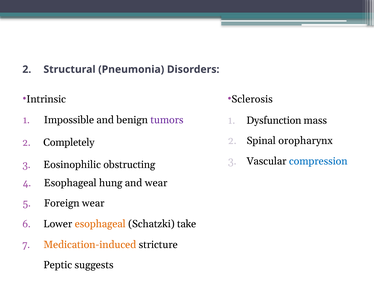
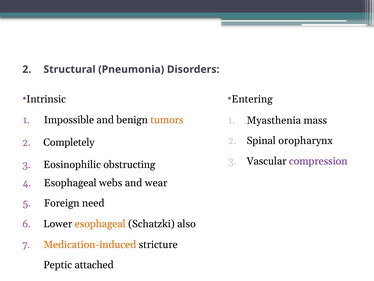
Sclerosis: Sclerosis -> Entering (252, 99)
tumors colour: purple -> orange (167, 120)
Dysfunction: Dysfunction -> Myasthenia (274, 120)
compression colour: blue -> purple (318, 161)
hung: hung -> webs (111, 183)
Foreign wear: wear -> need (93, 203)
take: take -> also (186, 224)
suggests: suggests -> attached (94, 265)
